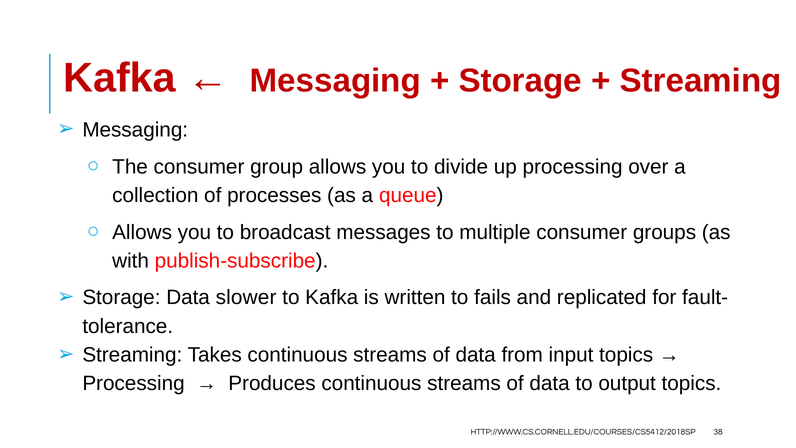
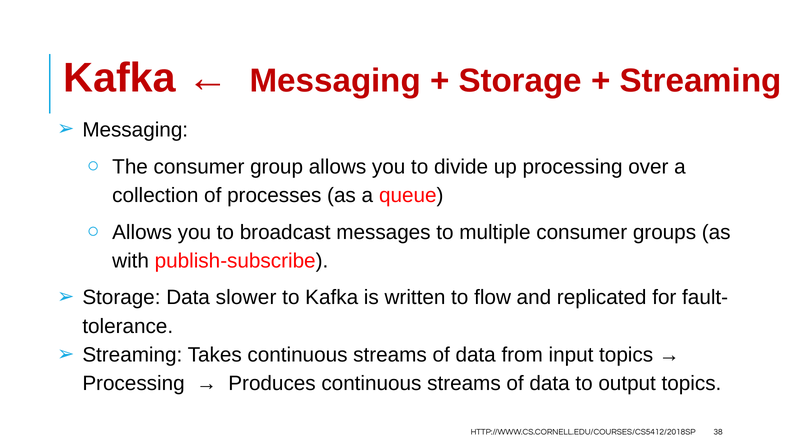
fails: fails -> flow (493, 297)
